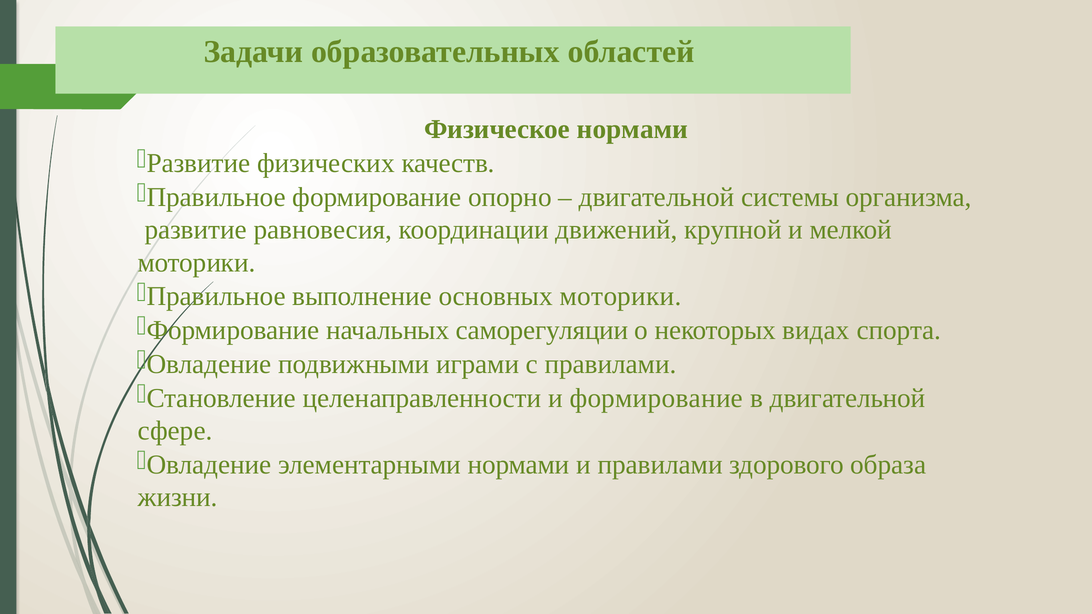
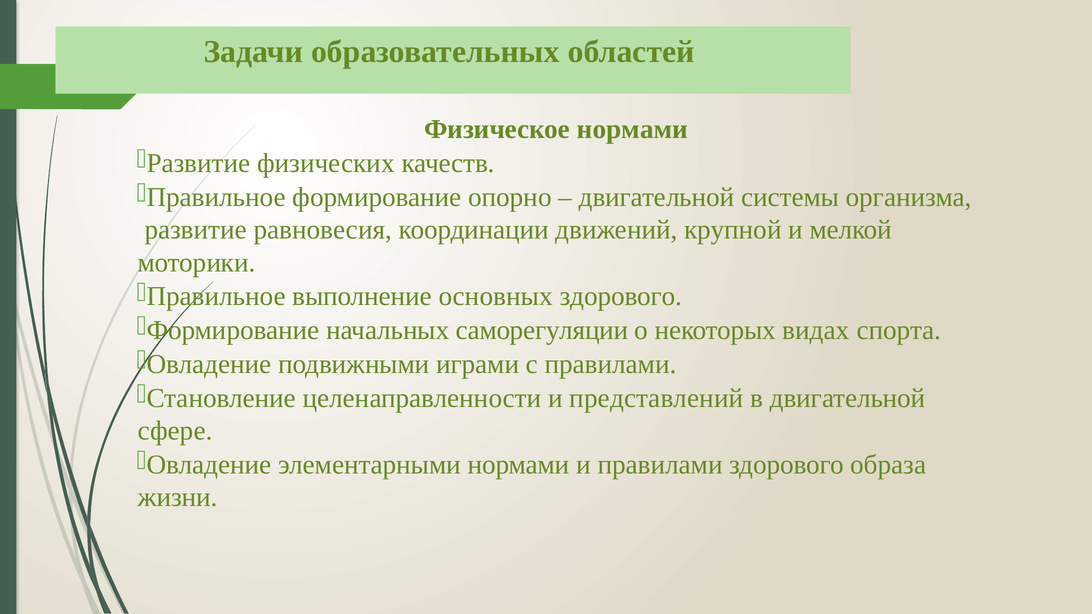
основных моторики: моторики -> здорового (621, 297)
и формирование: формирование -> представлений (656, 398)
